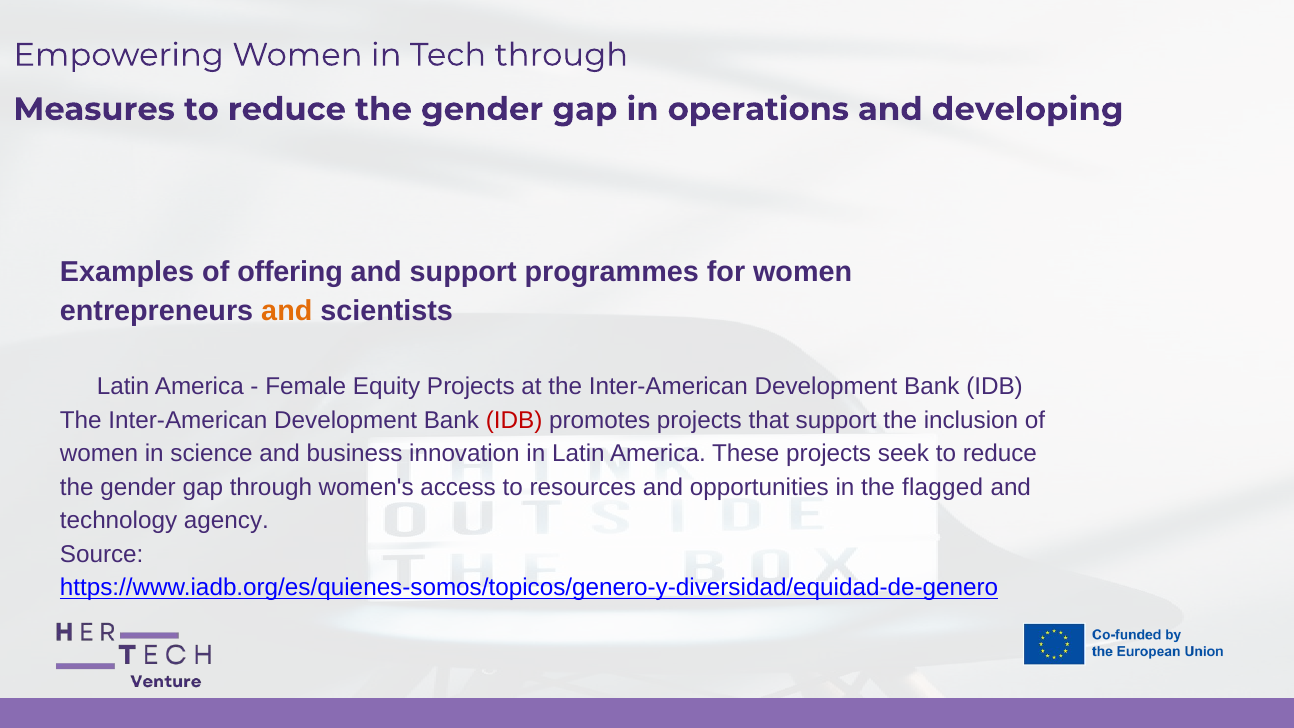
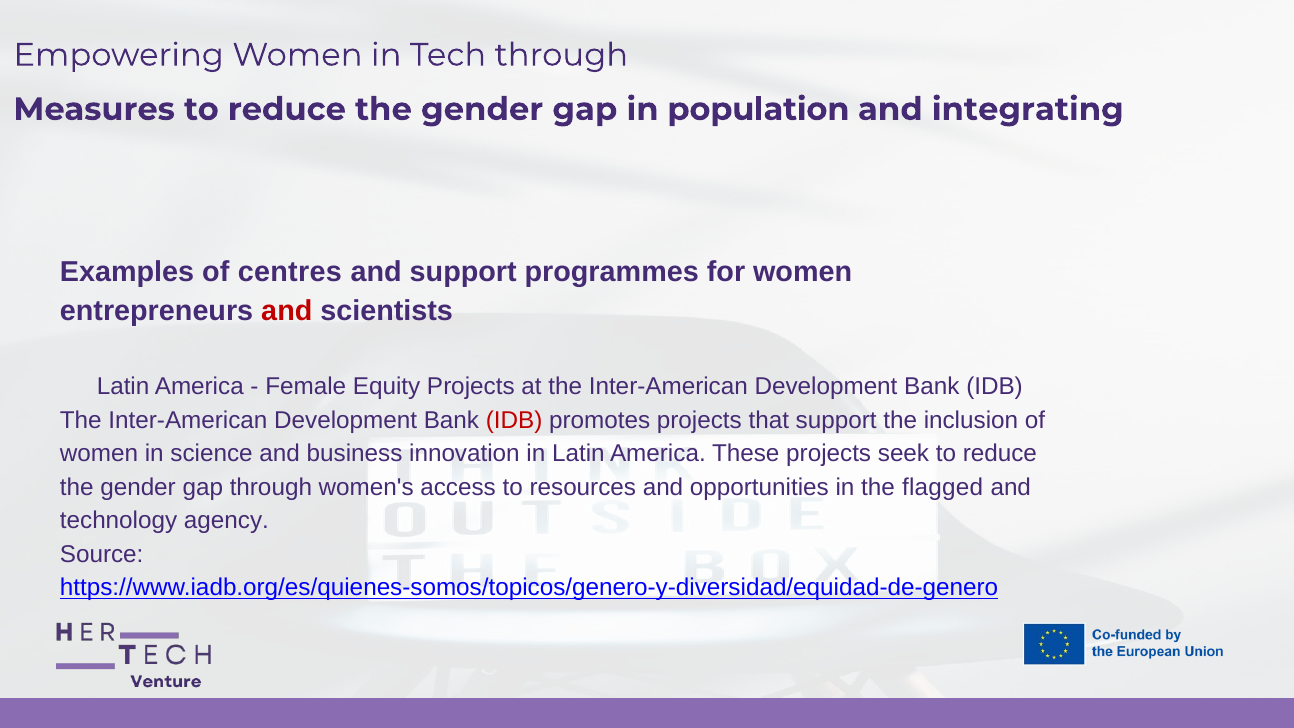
operations: operations -> population (758, 109)
developing: developing -> integrating (1028, 109)
offering: offering -> centres (290, 271)
and colour: orange -> red (287, 311)
